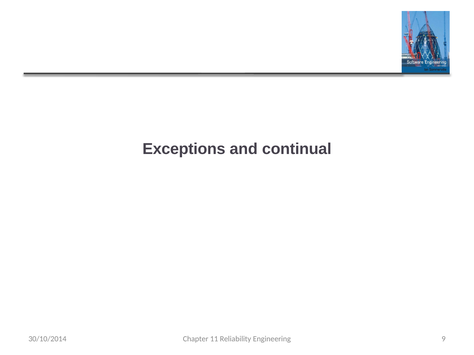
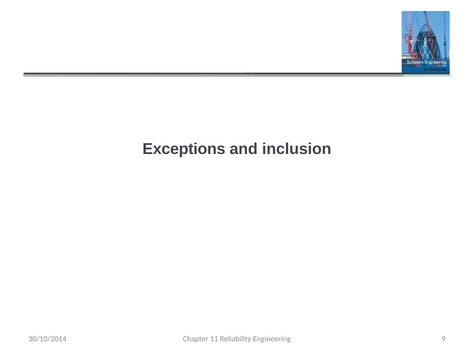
continual: continual -> inclusion (297, 149)
